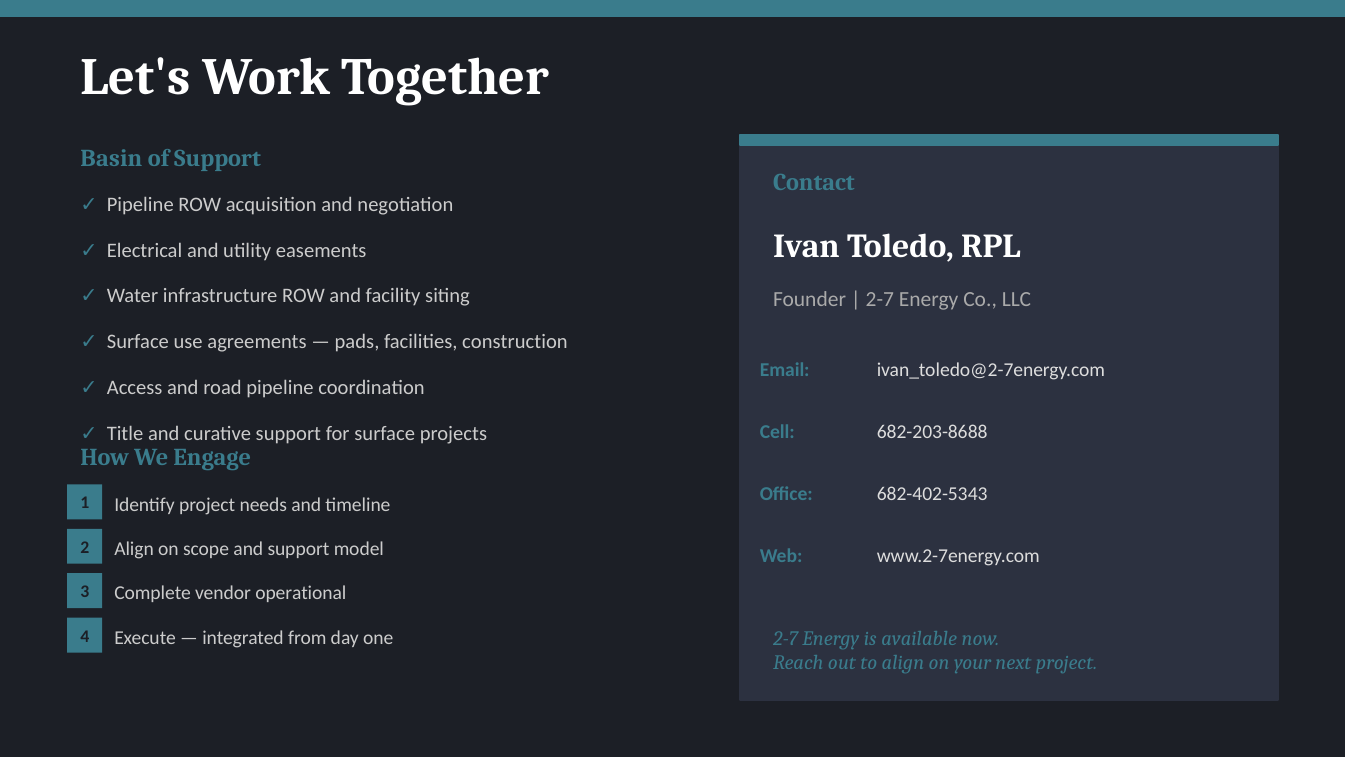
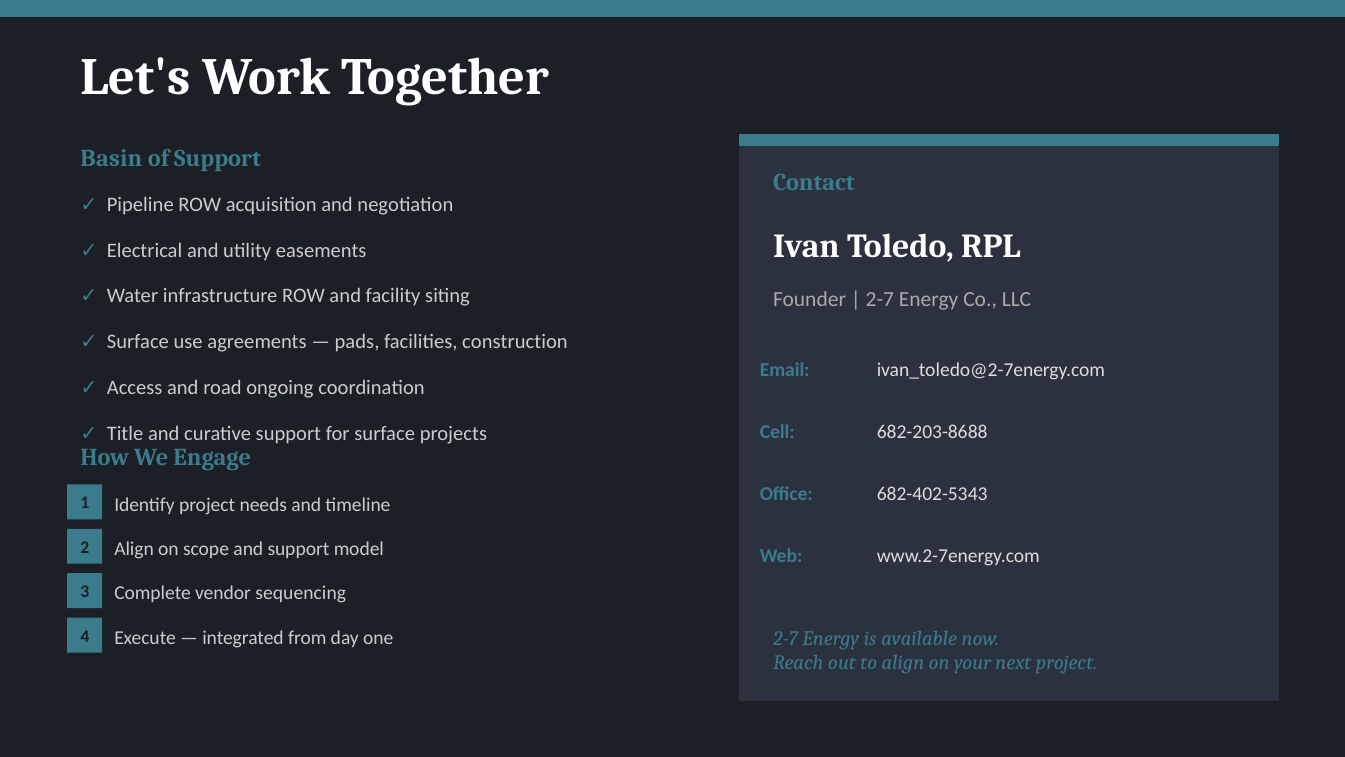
road pipeline: pipeline -> ongoing (280, 387)
operational: operational -> sequencing (301, 593)
